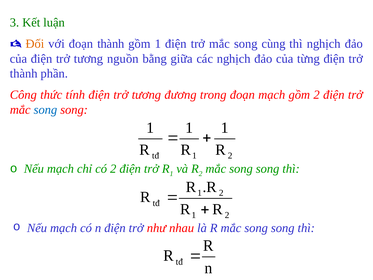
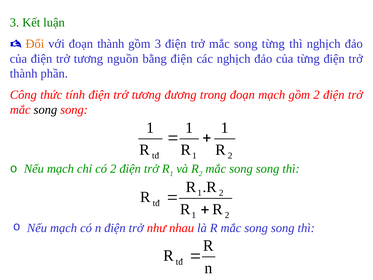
gồm 1: 1 -> 3 (158, 44)
song cùng: cùng -> từng (273, 44)
bằng giữa: giữa -> điện (182, 59)
song colour: blue -> black (45, 110)
